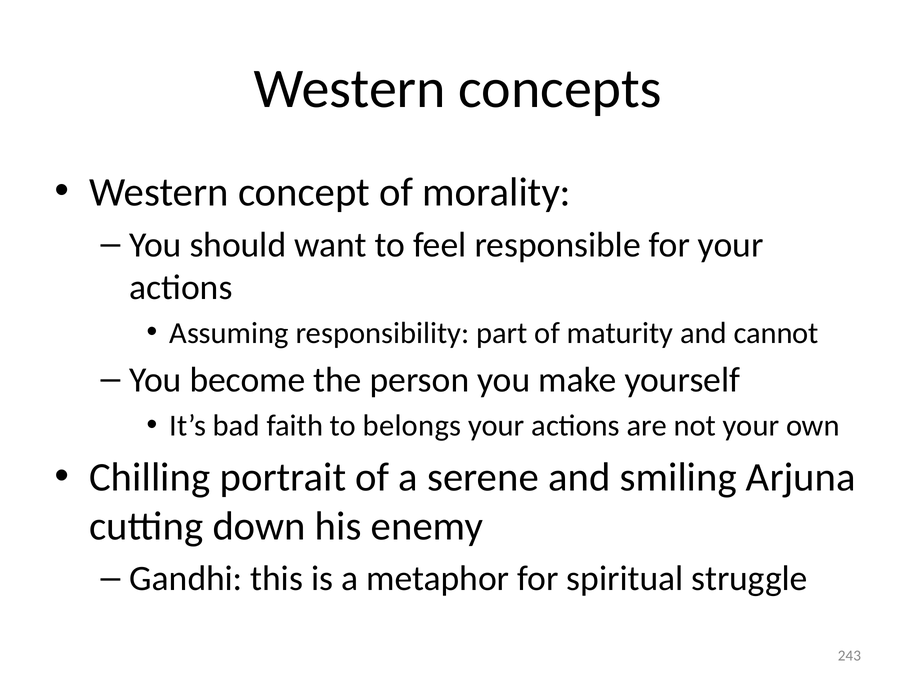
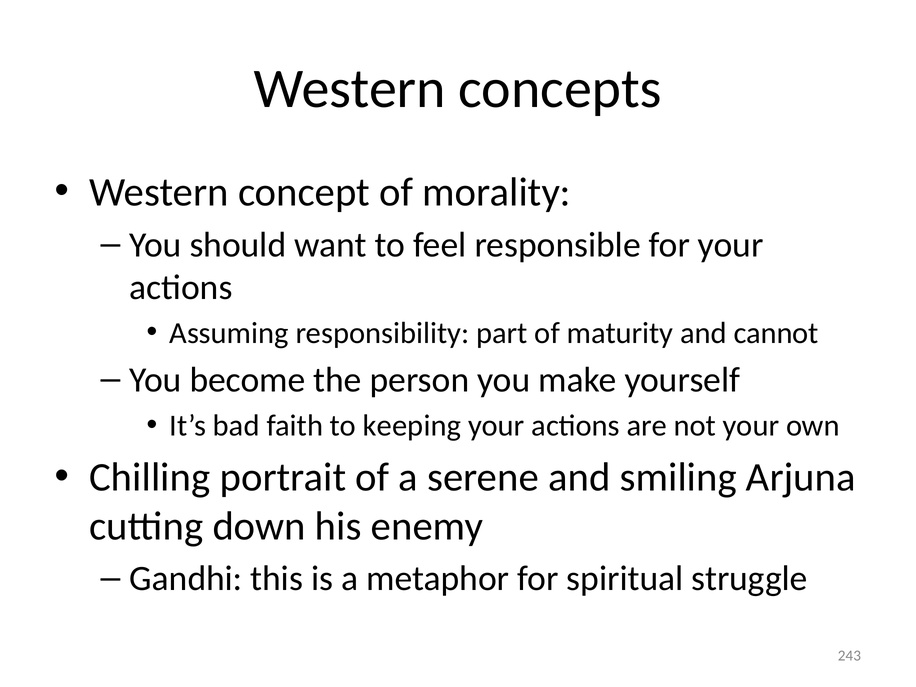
belongs: belongs -> keeping (412, 426)
